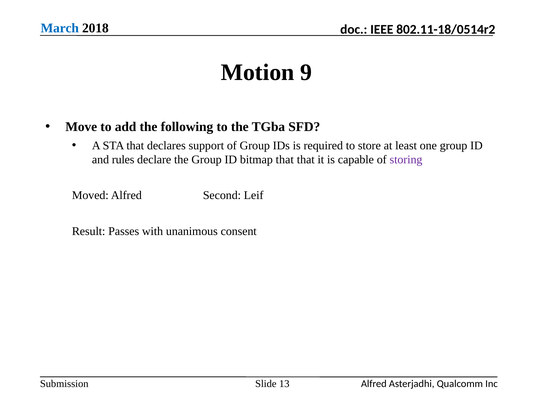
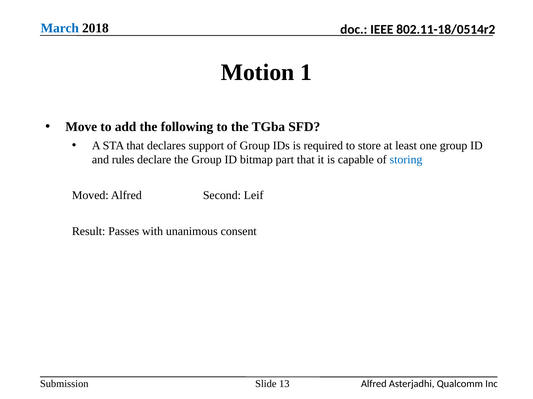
9: 9 -> 1 (306, 73)
bitmap that: that -> part (285, 160)
storing colour: purple -> blue (406, 160)
